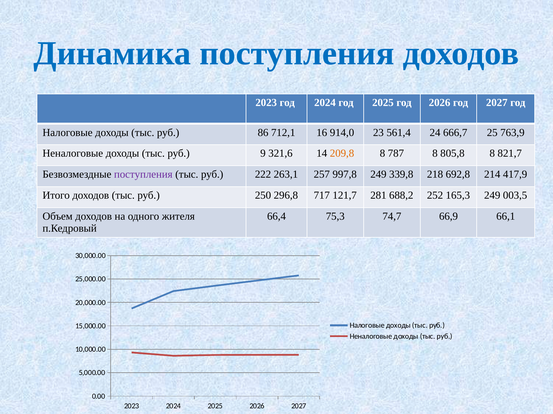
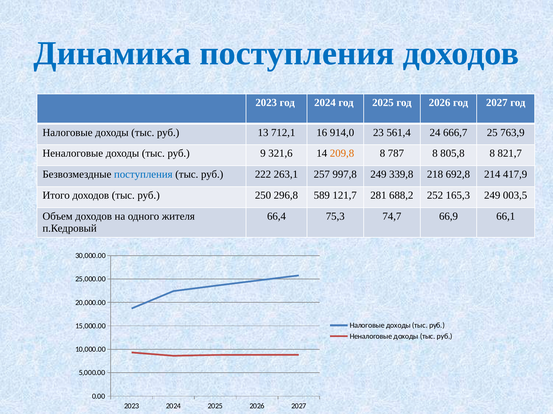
86: 86 -> 13 (263, 133)
поступления colour: purple -> blue (143, 175)
717: 717 -> 589 (322, 196)
